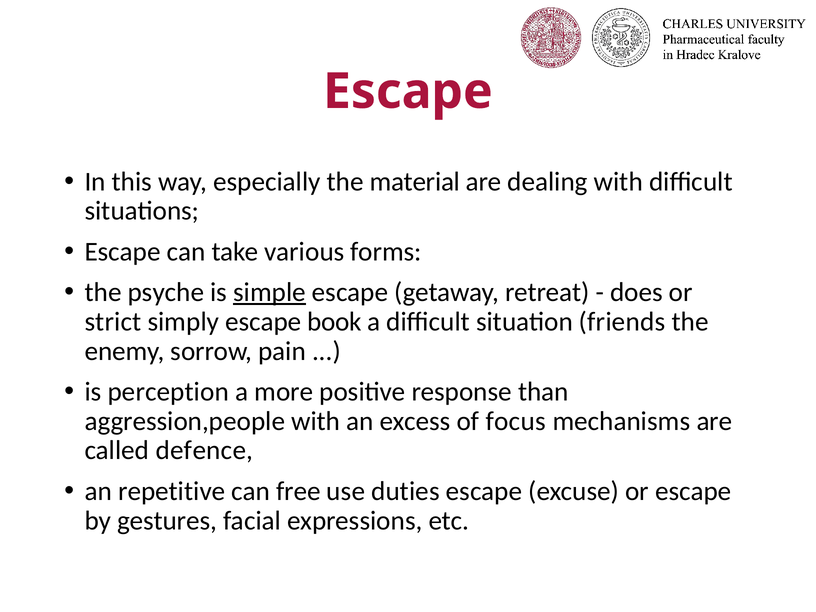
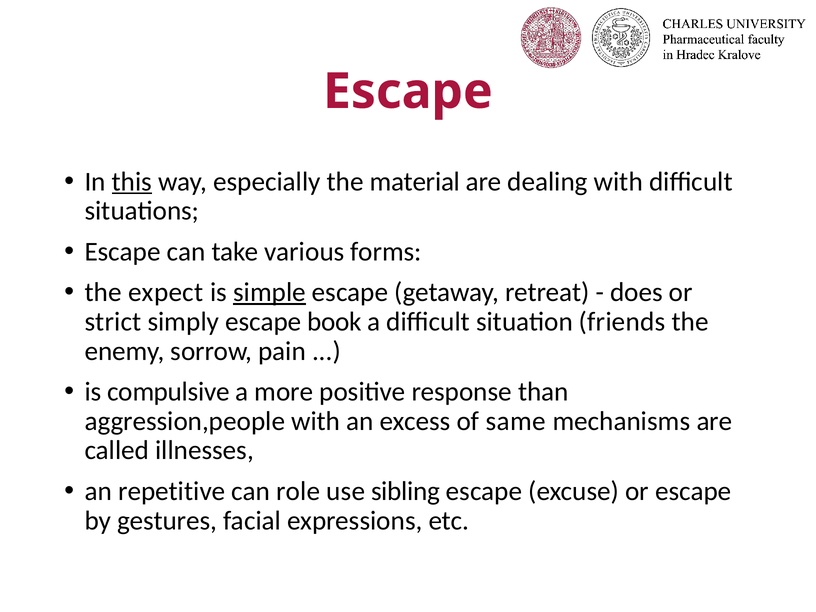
this underline: none -> present (132, 182)
psyche: psyche -> expect (166, 292)
perception: perception -> compulsive (169, 392)
focus: focus -> same (516, 421)
defence: defence -> illnesses (205, 450)
free: free -> role (298, 491)
duties: duties -> sibling (406, 491)
